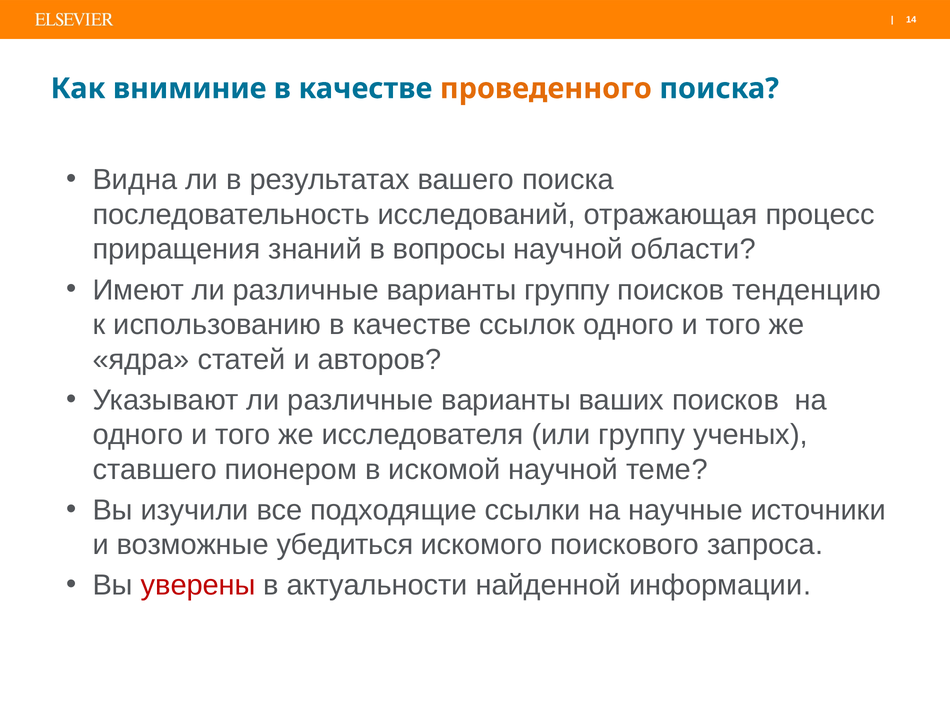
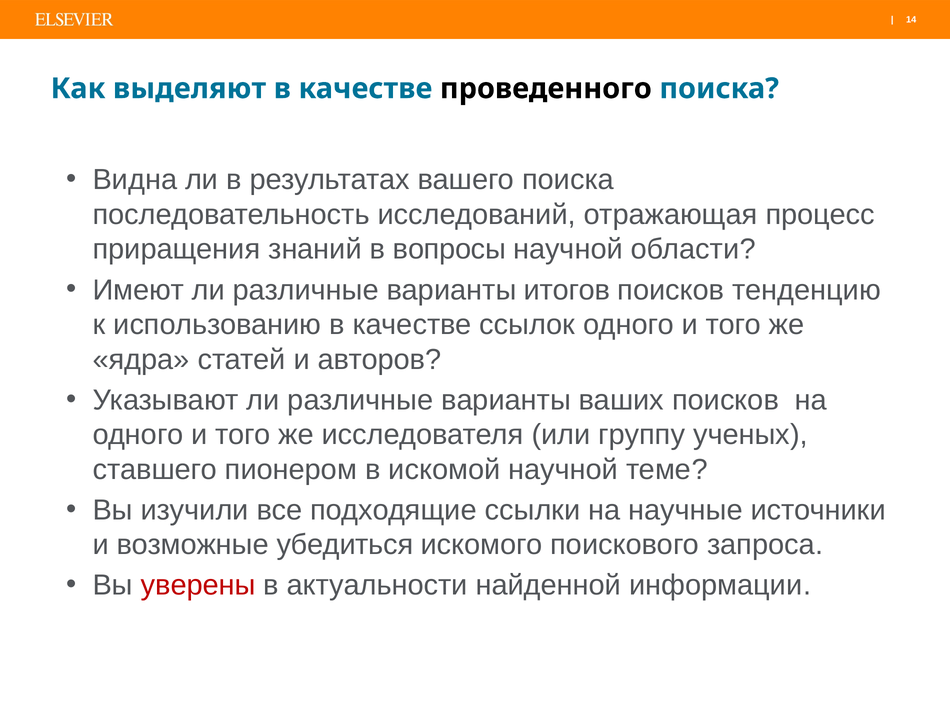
вниминие: вниминие -> выделяют (190, 89)
проведенного colour: orange -> black (546, 89)
варианты группу: группу -> итогов (567, 290)
